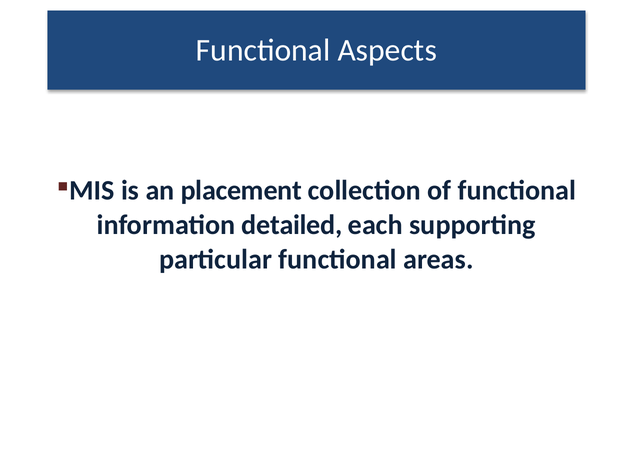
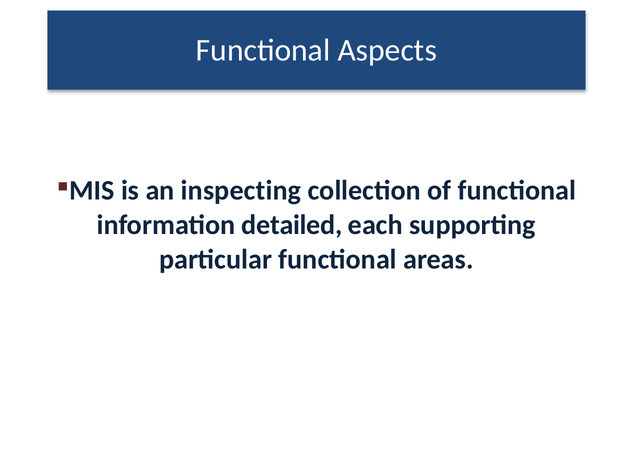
placement: placement -> inspecting (241, 190)
